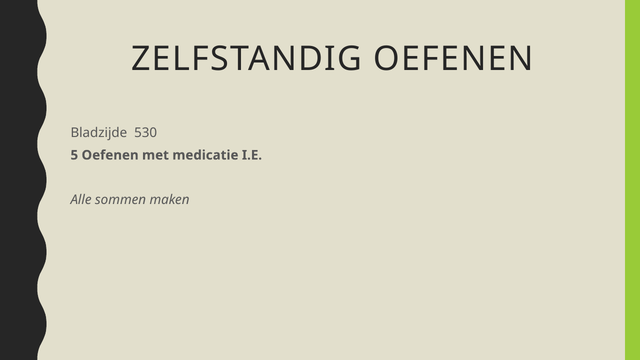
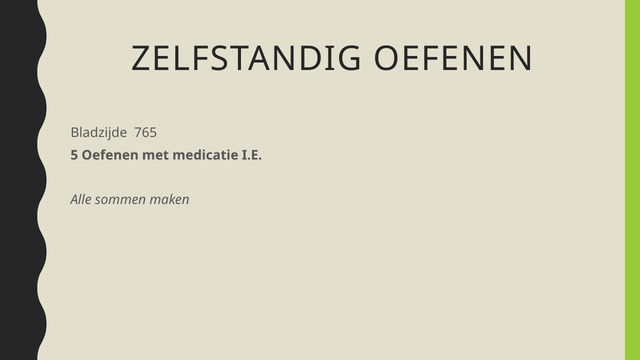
530: 530 -> 765 (146, 133)
